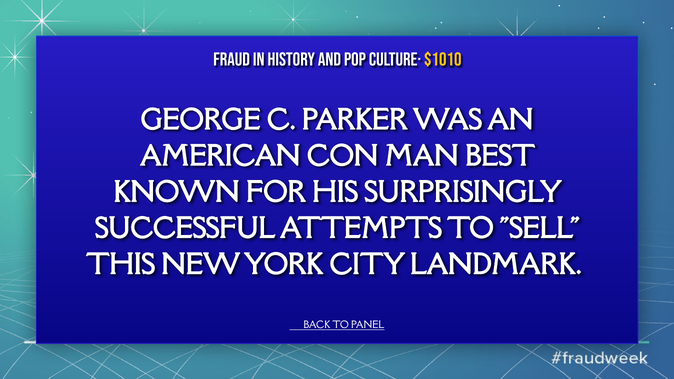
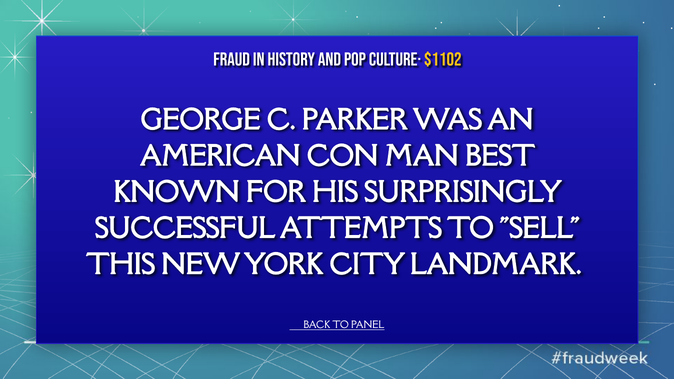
$1010: $1010 -> $1102 (443, 60)
